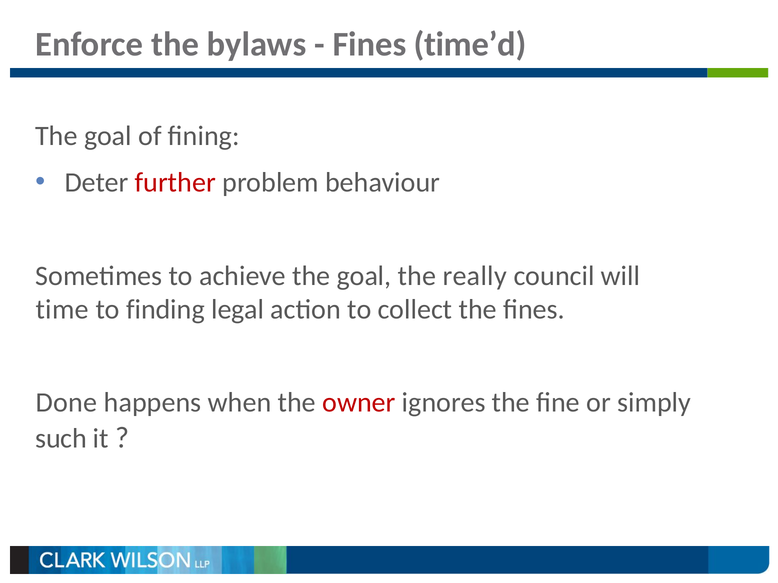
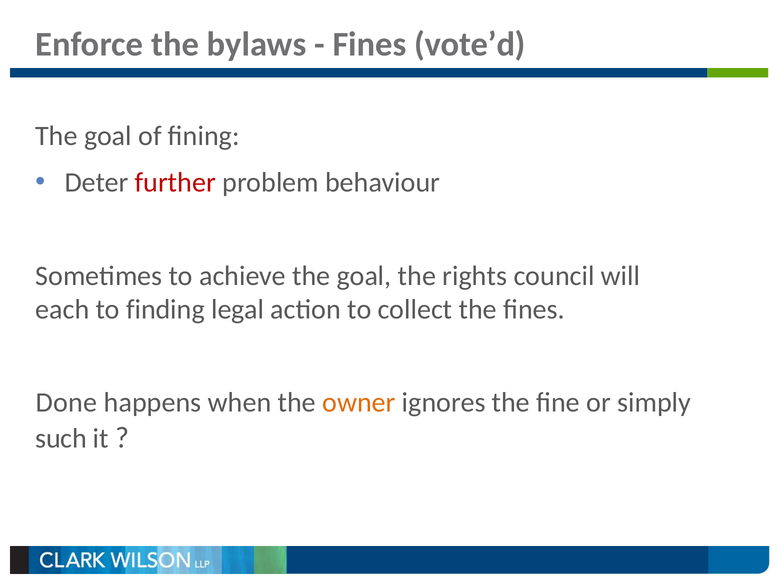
time’d: time’d -> vote’d (470, 44)
really: really -> rights (475, 276)
time: time -> each (62, 310)
owner colour: red -> orange (359, 403)
